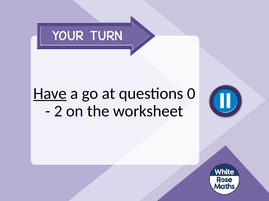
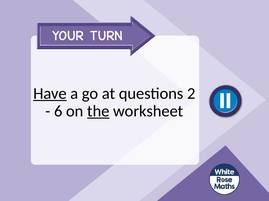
0: 0 -> 2 (191, 94)
2: 2 -> 6 (58, 112)
the underline: none -> present (98, 112)
